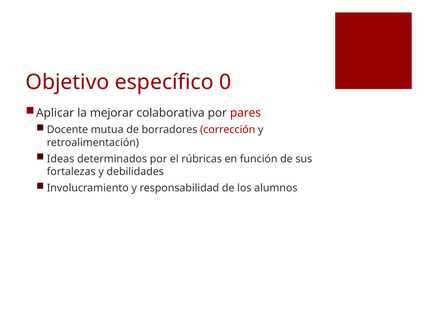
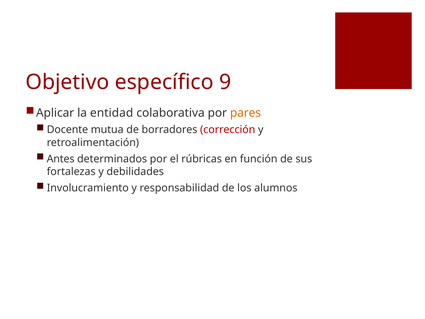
0: 0 -> 9 (225, 82)
mejorar: mejorar -> entidad (112, 113)
pares colour: red -> orange (246, 113)
Ideas: Ideas -> Antes (61, 159)
